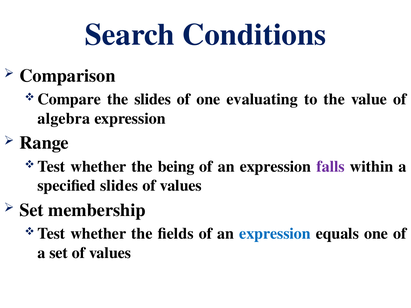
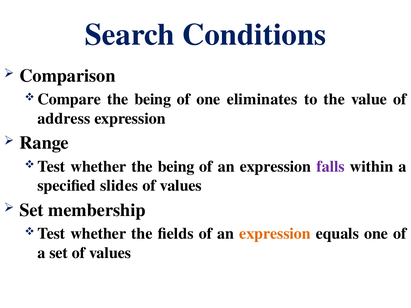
slides: slides -> being (153, 99)
evaluating: evaluating -> eliminates (262, 99)
algebra: algebra -> address (64, 119)
expression colour: blue -> orange (275, 234)
